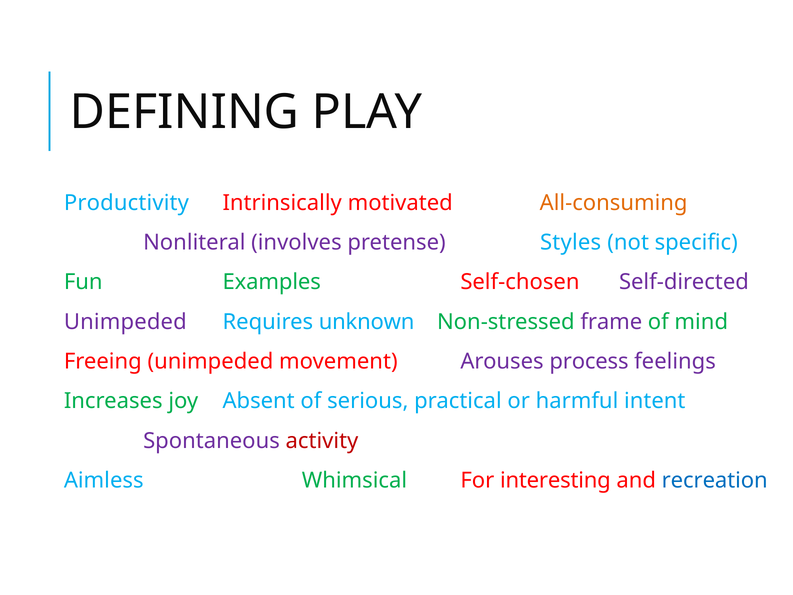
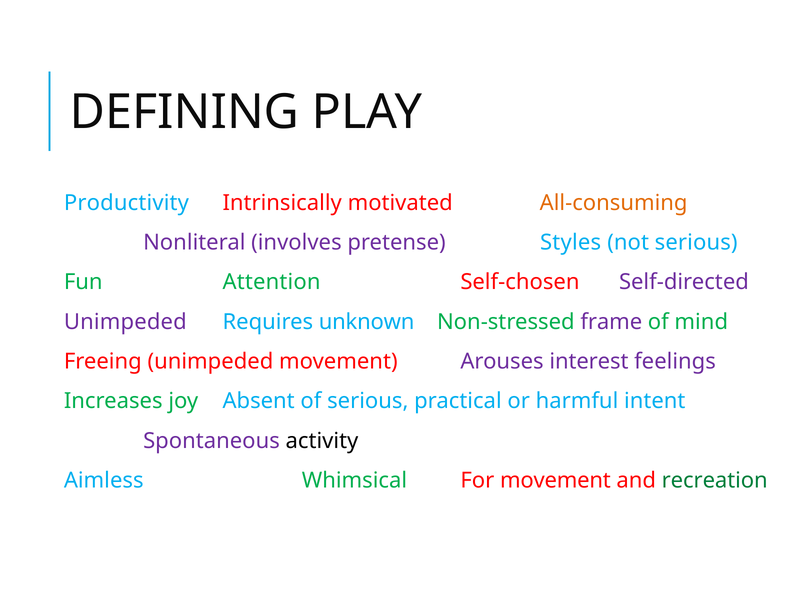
not specific: specific -> serious (696, 242)
Examples: Examples -> Attention (272, 282)
process: process -> interest (589, 361)
activity colour: red -> black (322, 441)
For interesting: interesting -> movement (555, 480)
recreation colour: blue -> green (715, 480)
